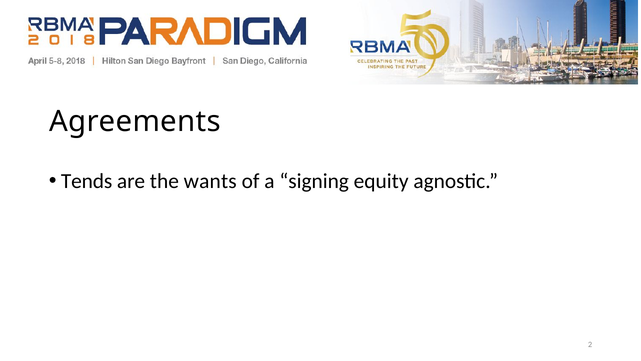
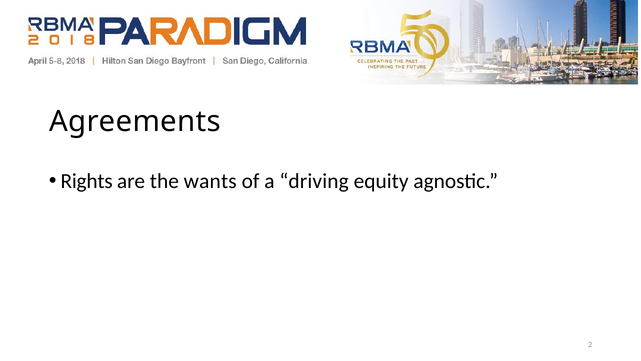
Tends: Tends -> Rights (87, 181)
signing: signing -> driving (314, 181)
